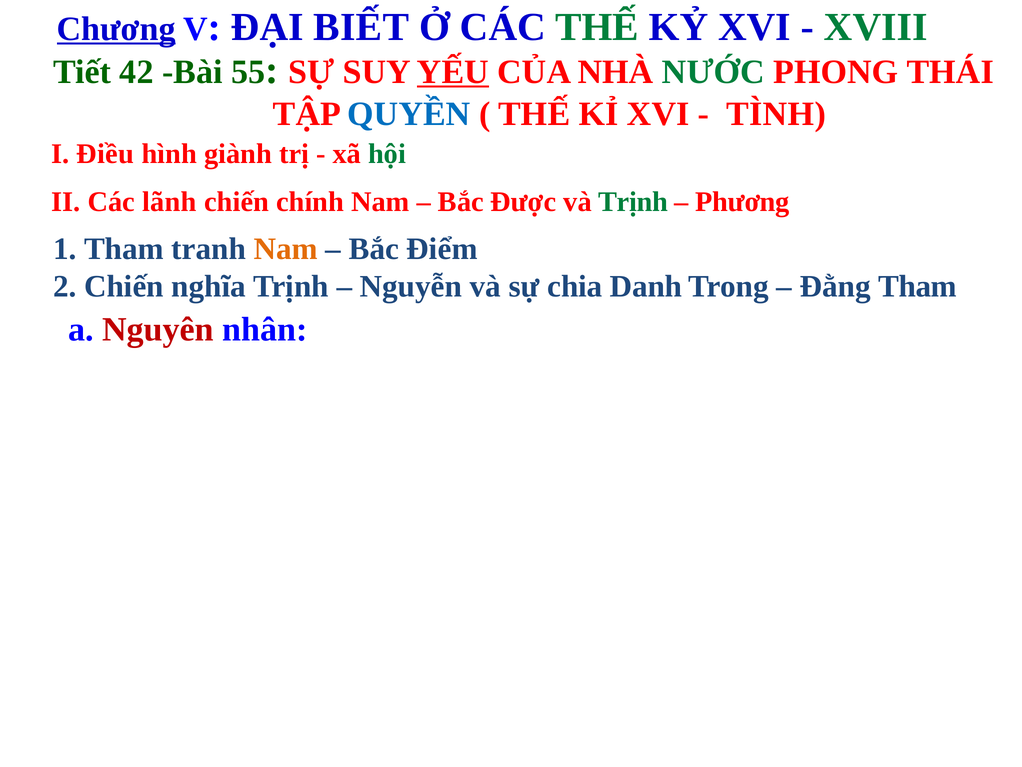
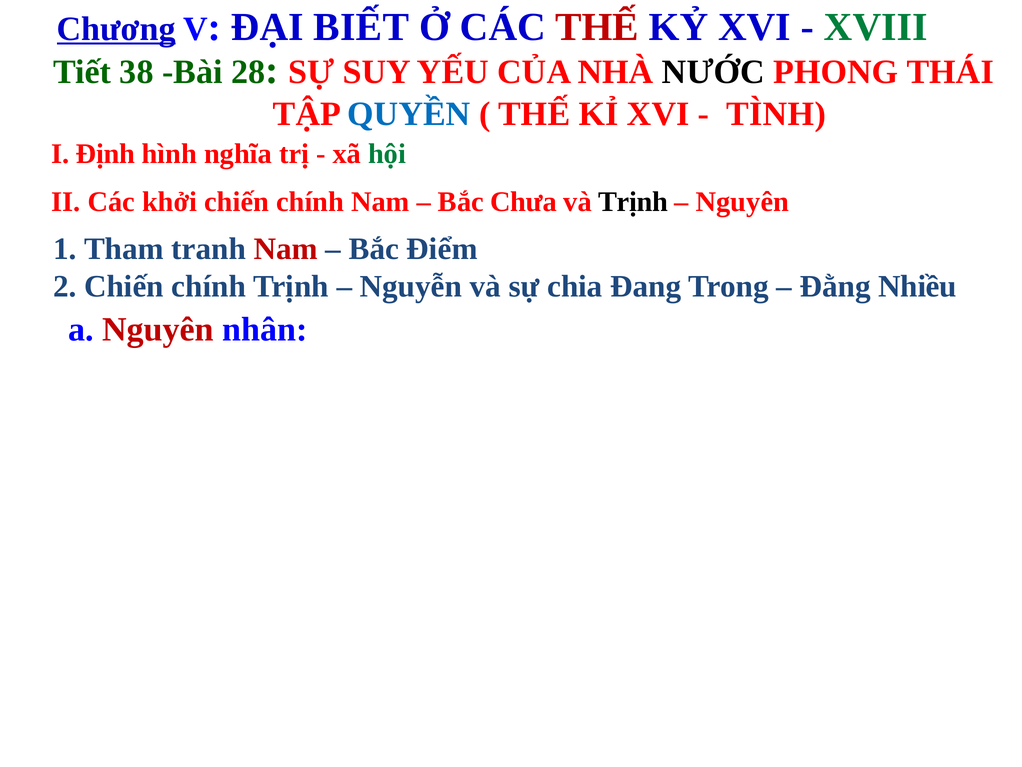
THẾ colour: green -> red (597, 27)
42: 42 -> 38 (137, 72)
55: 55 -> 28 (248, 72)
YẾU underline: present -> none (453, 72)
NƯỚC colour: green -> black (713, 72)
Điều: Điều -> Định (105, 154)
giành: giành -> nghĩa (238, 154)
lãnh: lãnh -> khởi (170, 202)
Được: Được -> Chưa (523, 202)
Trịnh colour: green -> black (633, 202)
Phương: Phương -> Nguyên (742, 202)
Nam colour: orange -> red (286, 249)
2 Chiến nghĩa: nghĩa -> chính (209, 286)
Danh: Danh -> Đang (646, 286)
Đằng Tham: Tham -> Nhiều (917, 286)
